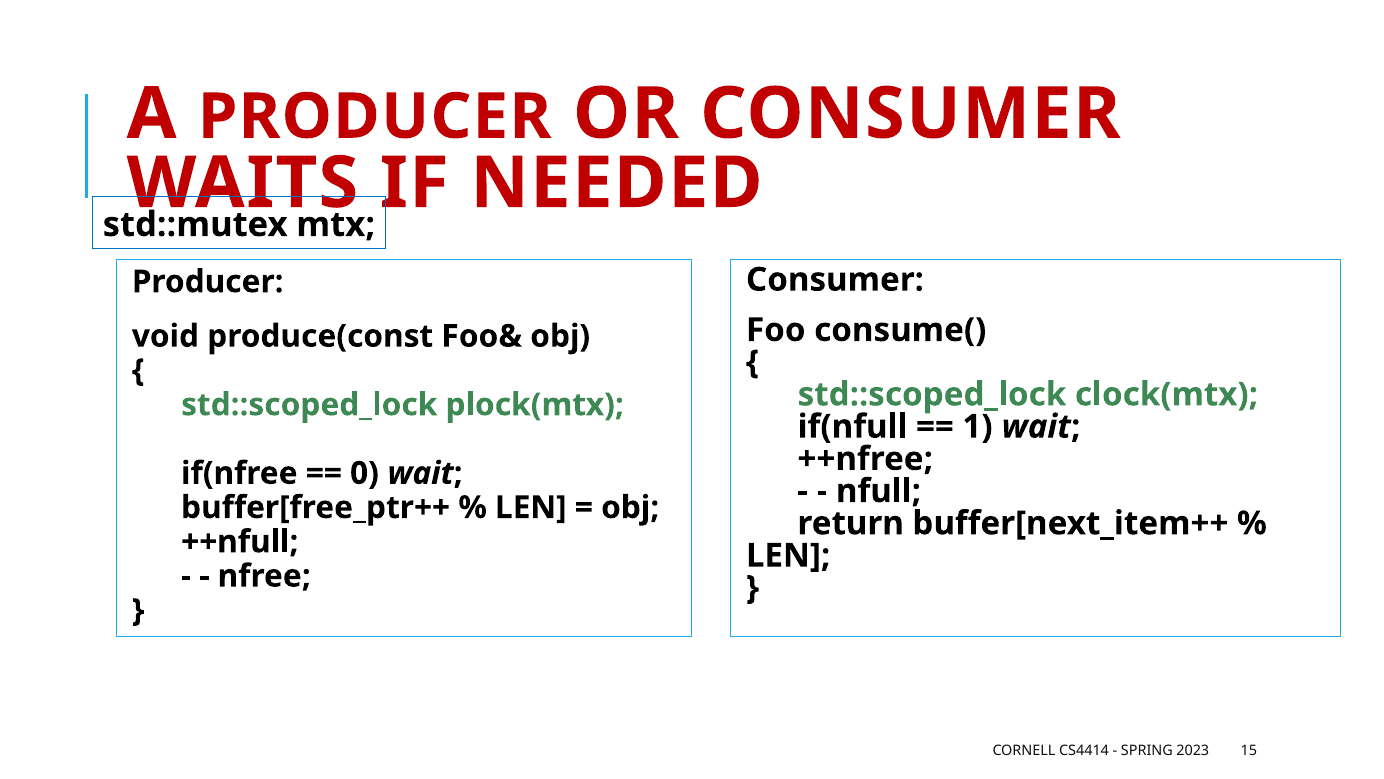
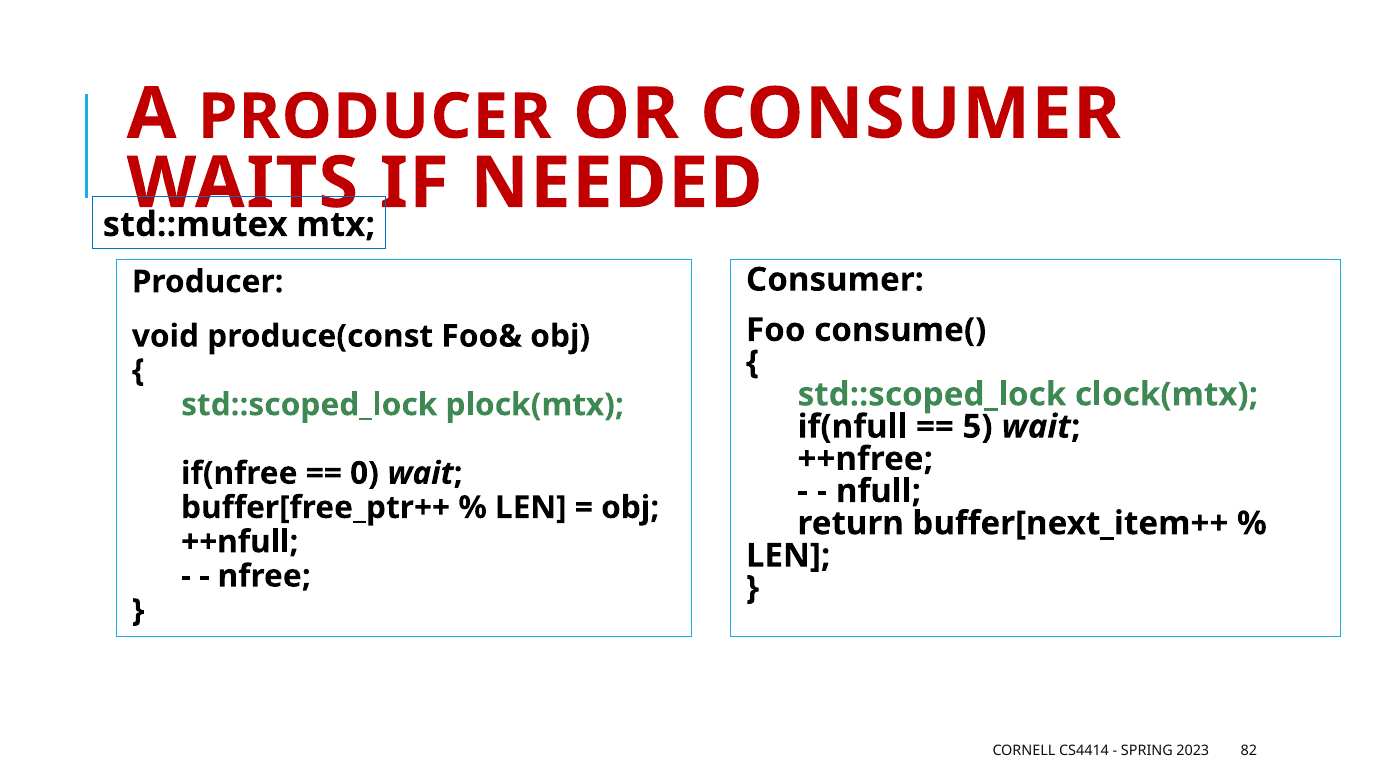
1: 1 -> 5 (978, 426)
15: 15 -> 82 (1249, 750)
